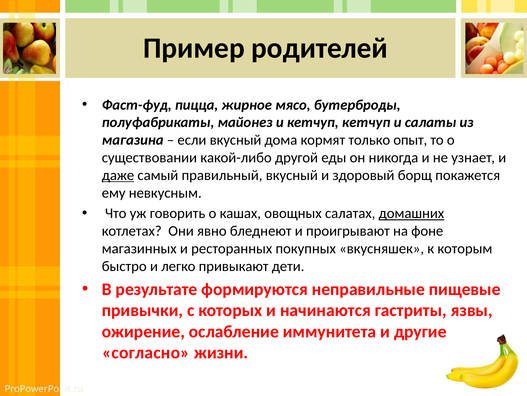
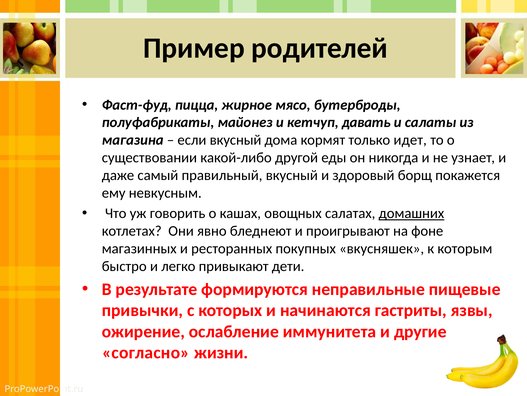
кетчуп кетчуп: кетчуп -> давать (366, 122)
опыт: опыт -> идет (410, 140)
даже underline: present -> none (118, 175)
